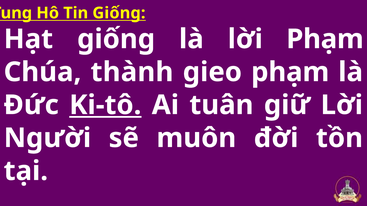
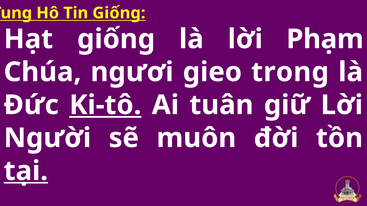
thành: thành -> ngươi (132, 72)
gieo phạm: phạm -> trong (290, 72)
tại underline: none -> present (26, 171)
